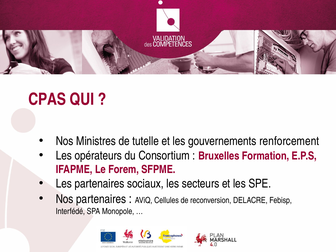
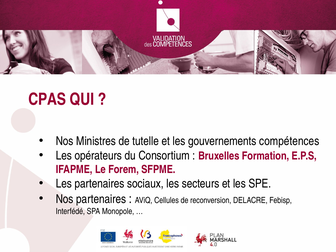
renforcement: renforcement -> compétences (289, 141)
